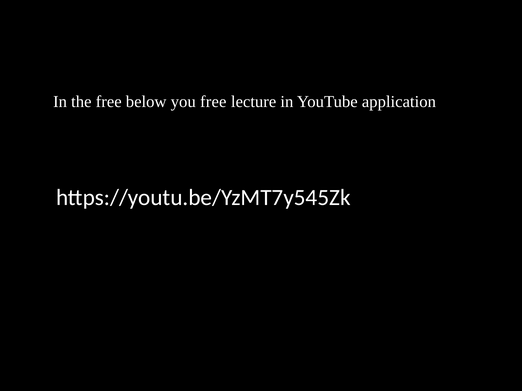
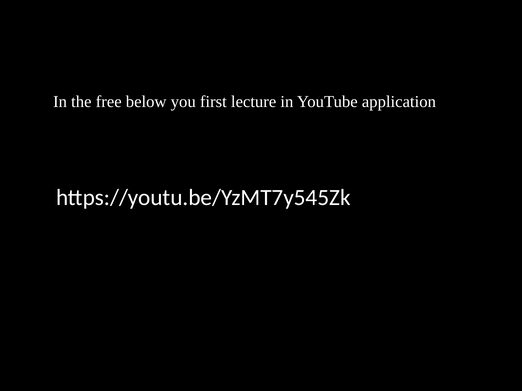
you free: free -> first (213, 102)
